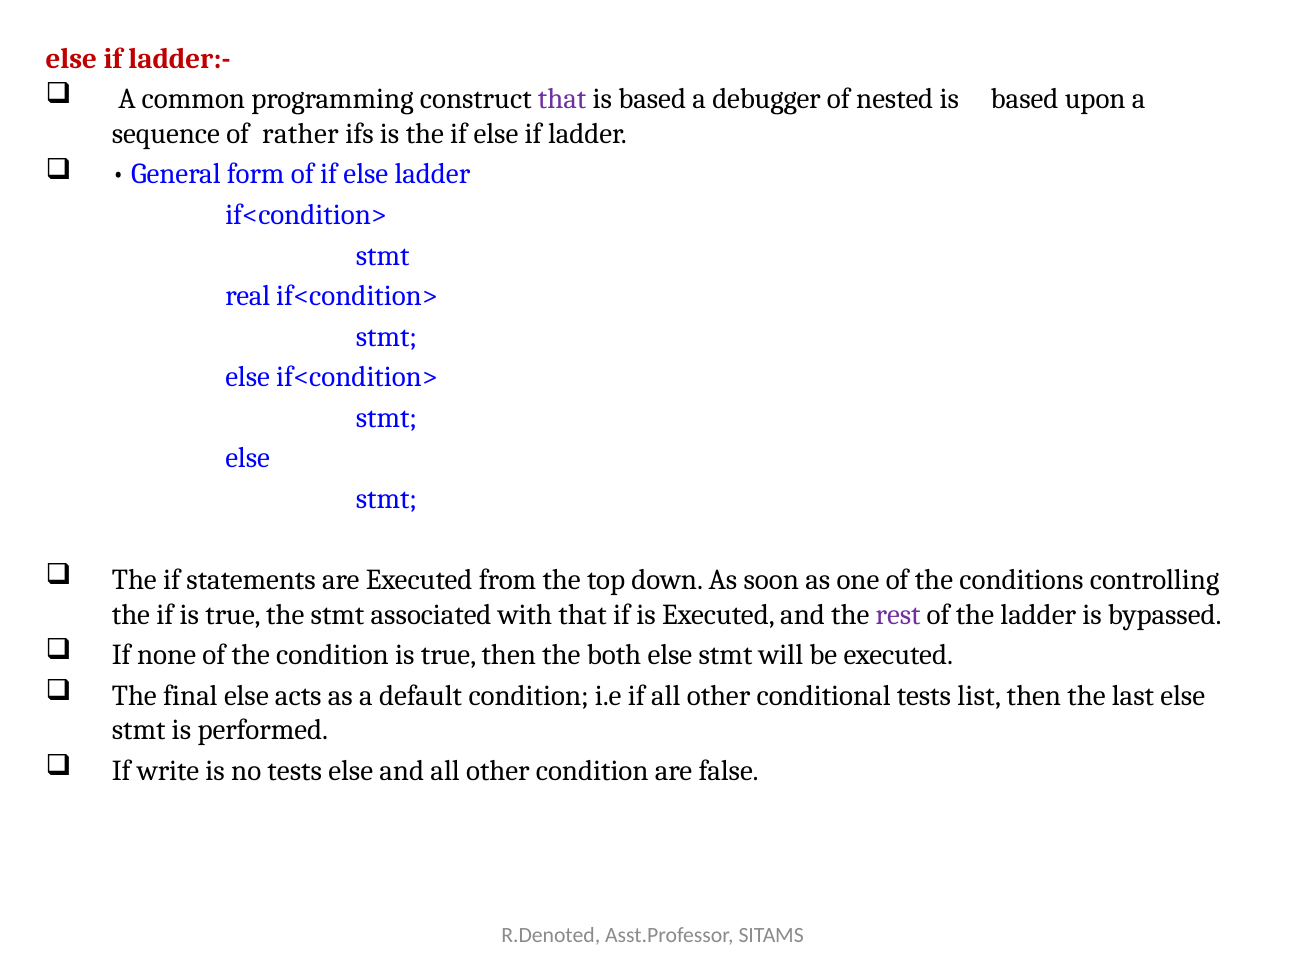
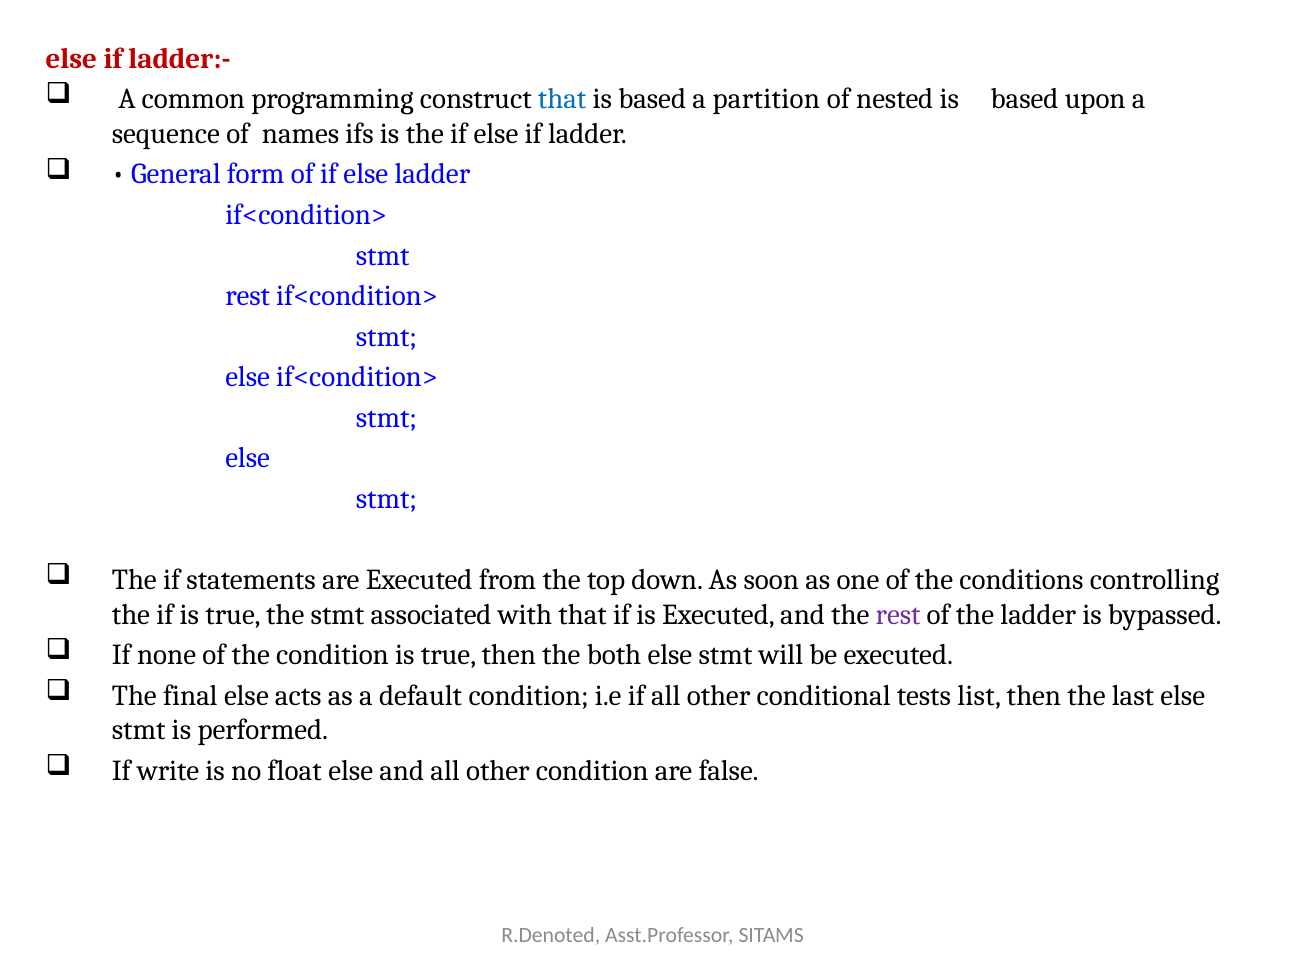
that colour: purple -> blue (562, 99)
debugger: debugger -> partition (766, 99)
rather: rather -> names (301, 134)
real: real -> rest (248, 296)
no tests: tests -> float (295, 771)
